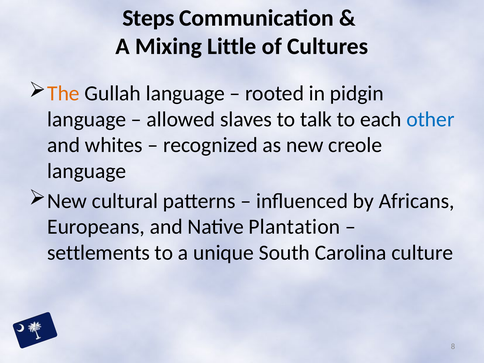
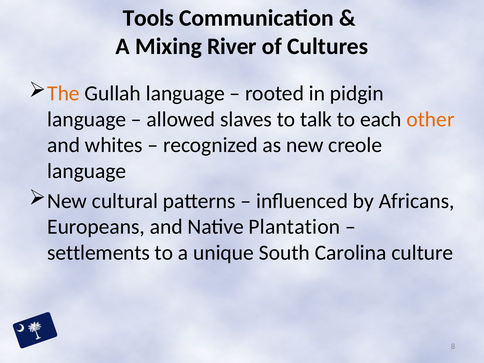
Steps: Steps -> Tools (148, 18)
Little: Little -> River (232, 46)
other colour: blue -> orange (430, 119)
